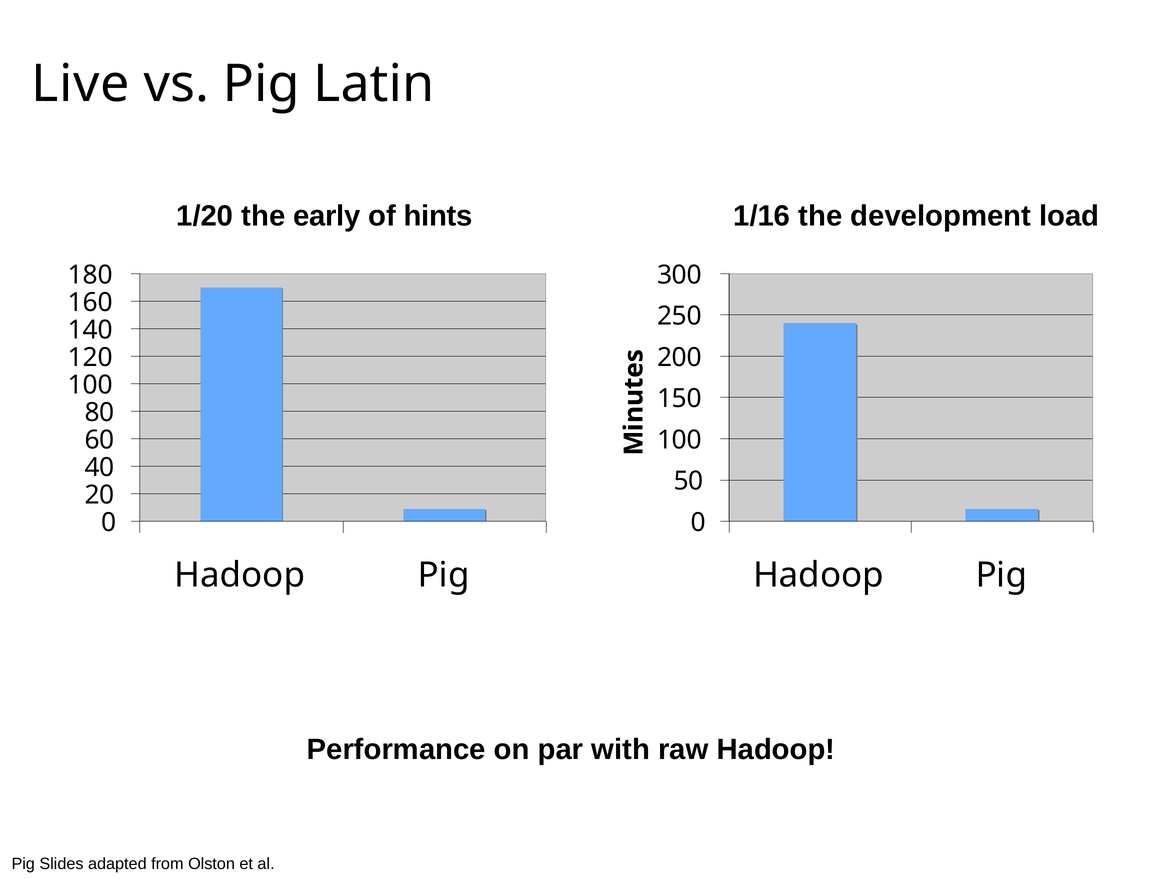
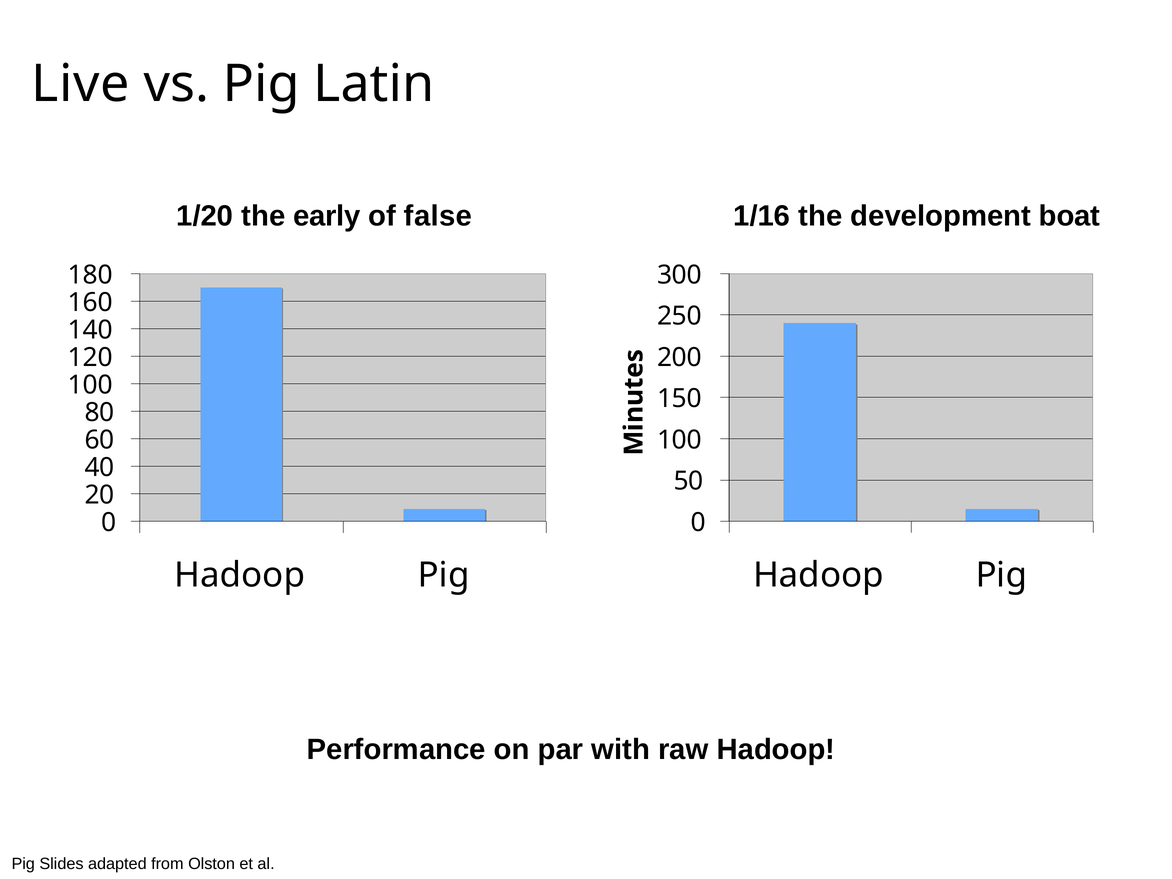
hints: hints -> false (438, 216)
load: load -> boat (1069, 216)
